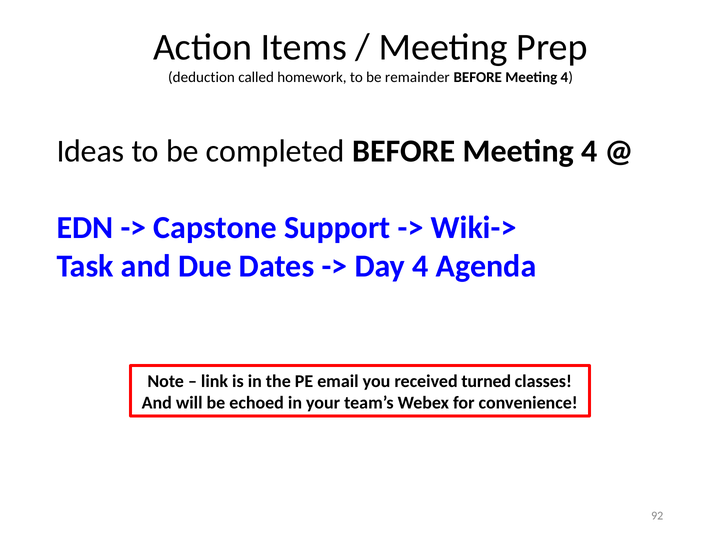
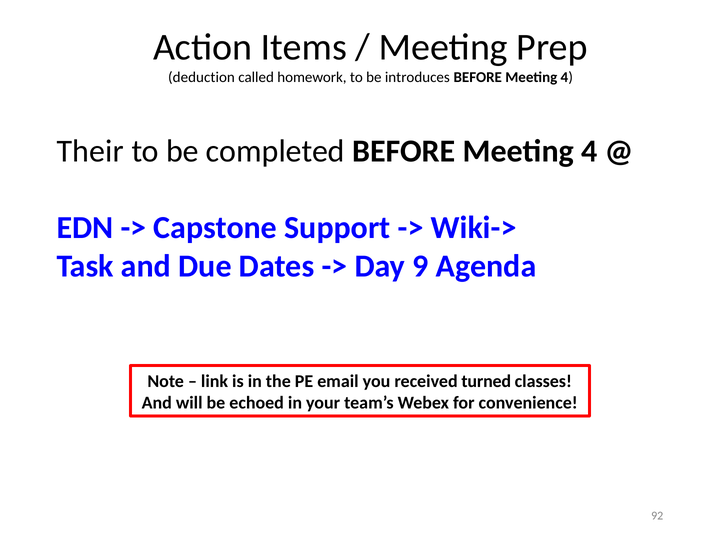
remainder: remainder -> introduces (417, 77)
Ideas: Ideas -> Their (90, 151)
Day 4: 4 -> 9 (420, 266)
